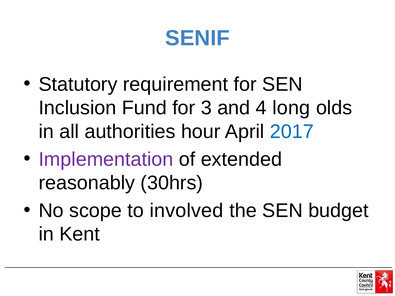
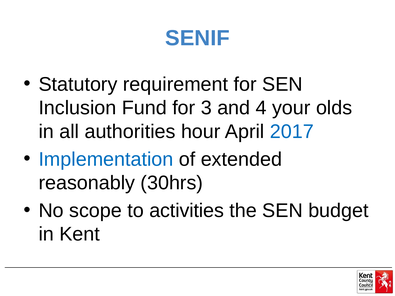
long: long -> your (291, 108)
Implementation colour: purple -> blue (106, 159)
involved: involved -> activities (187, 211)
